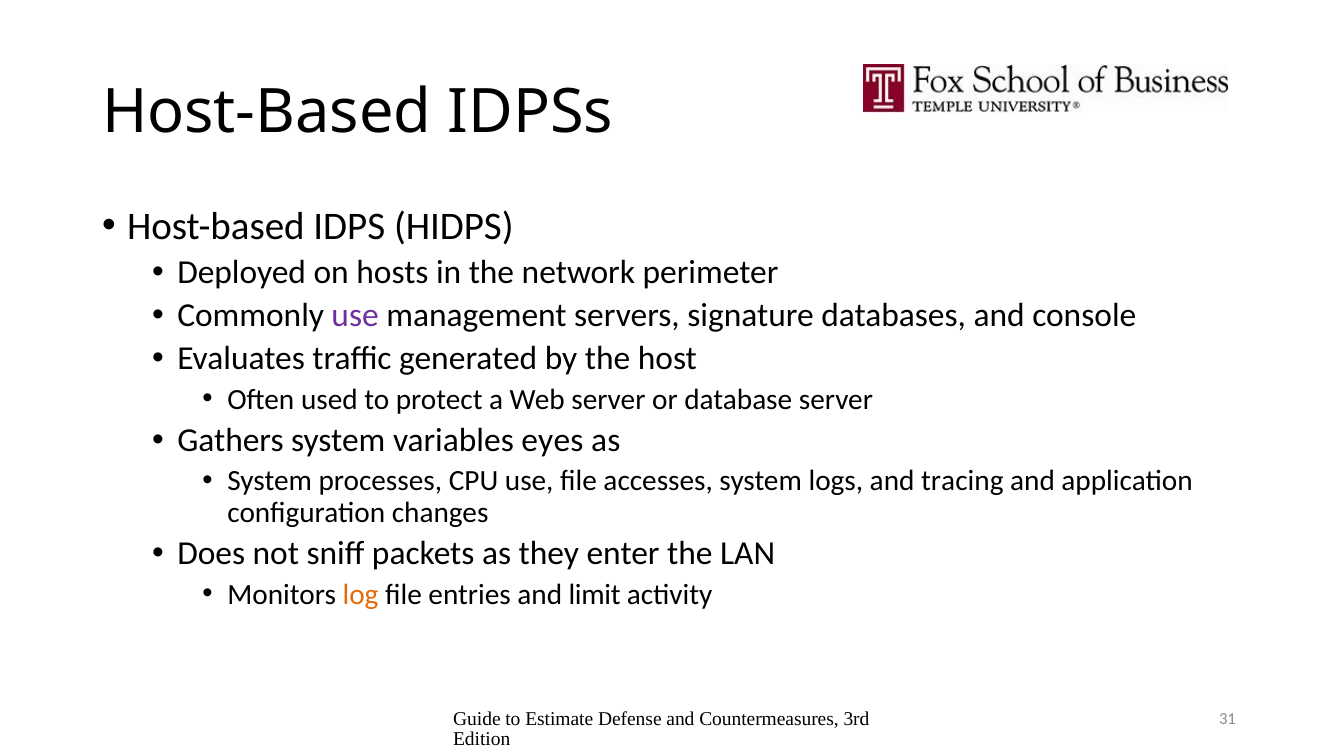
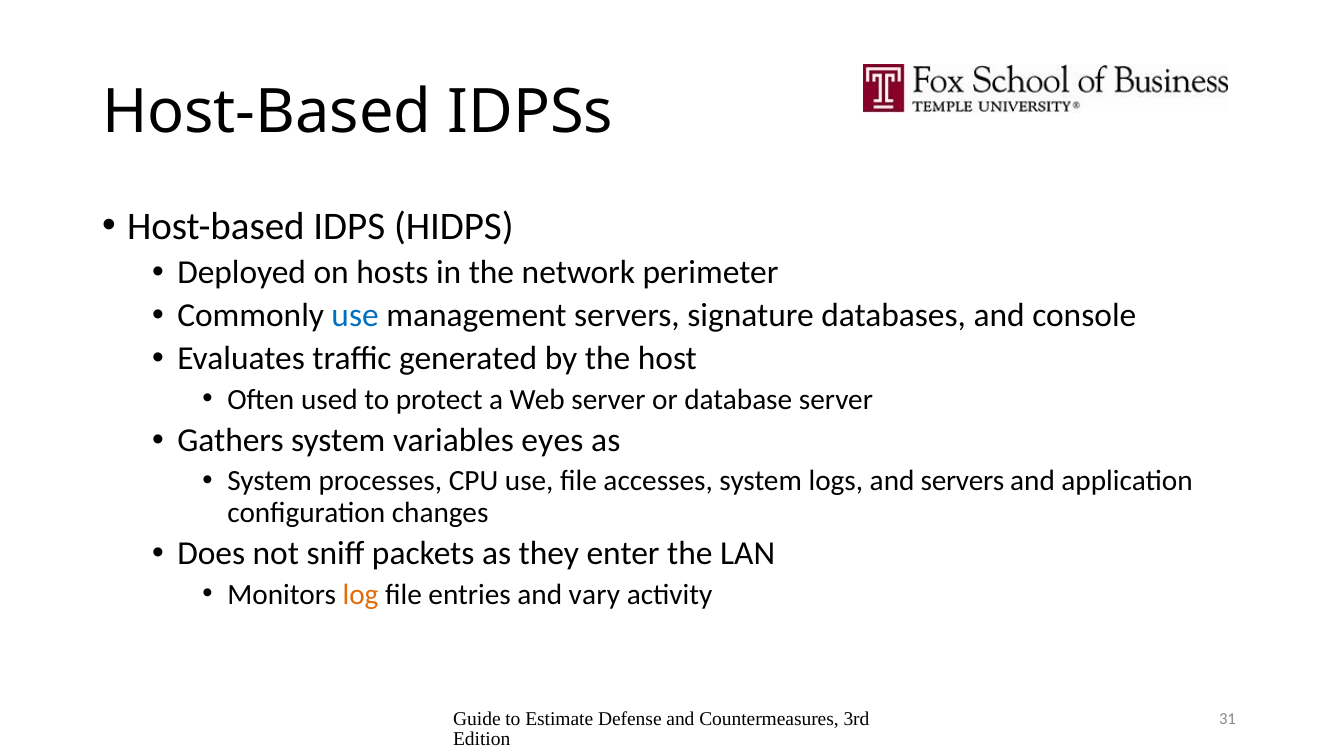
use colour: purple -> blue (355, 315)
and tracing: tracing -> servers (963, 481)
limit: limit -> vary (594, 594)
